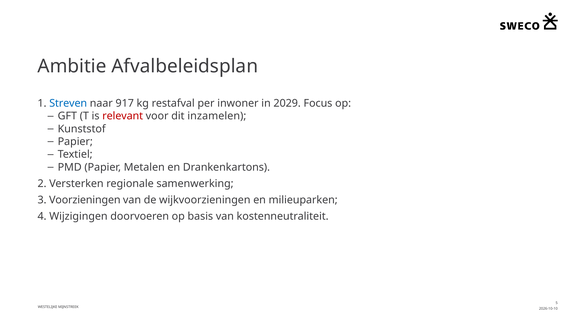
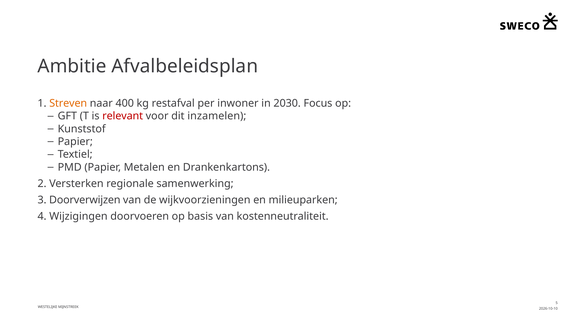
Streven colour: blue -> orange (68, 103)
917: 917 -> 400 (125, 103)
2029: 2029 -> 2030 (287, 103)
Voorzieningen: Voorzieningen -> Doorverwijzen (85, 200)
